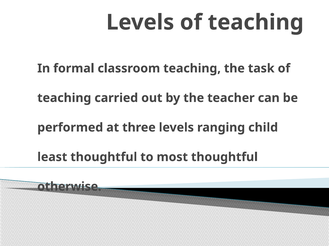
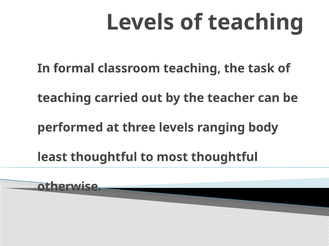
child: child -> body (263, 128)
